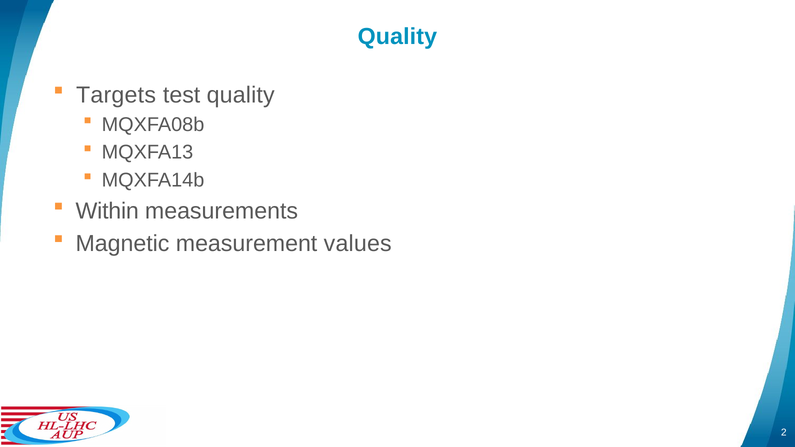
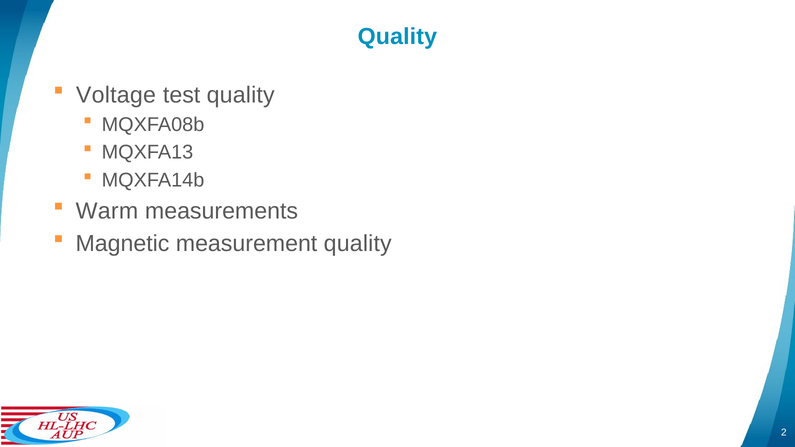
Targets: Targets -> Voltage (116, 95)
Within: Within -> Warm (107, 211)
measurement values: values -> quality (358, 243)
